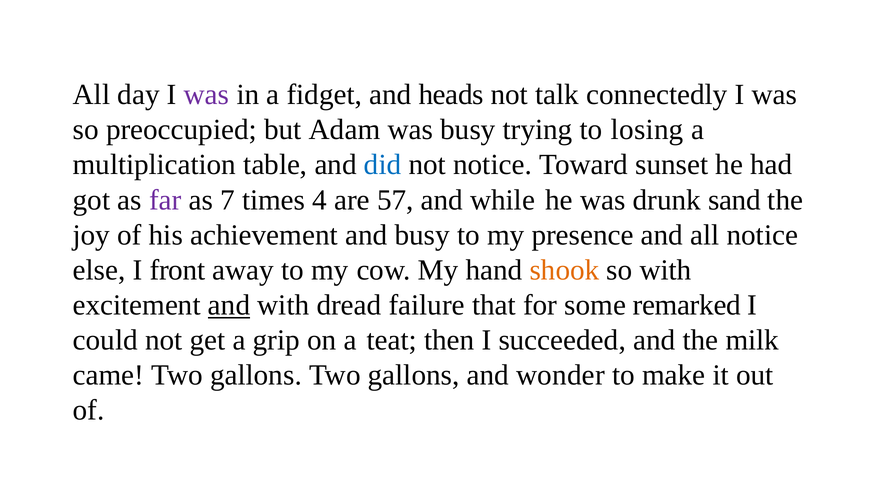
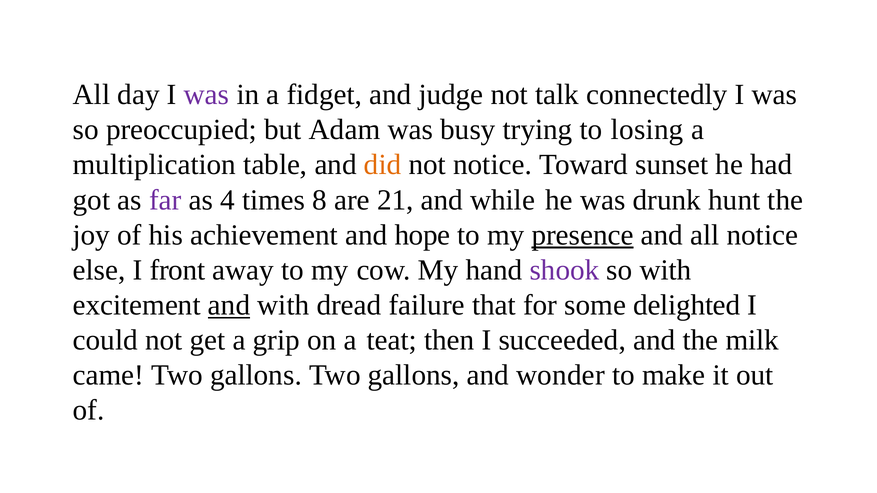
heads: heads -> judge (451, 95)
did colour: blue -> orange (383, 165)
7: 7 -> 4 (228, 200)
4: 4 -> 8 (320, 200)
57: 57 -> 21 (395, 200)
sand: sand -> hunt (734, 200)
and busy: busy -> hope (422, 235)
presence underline: none -> present (583, 235)
shook colour: orange -> purple (564, 270)
remarked: remarked -> delighted (687, 305)
